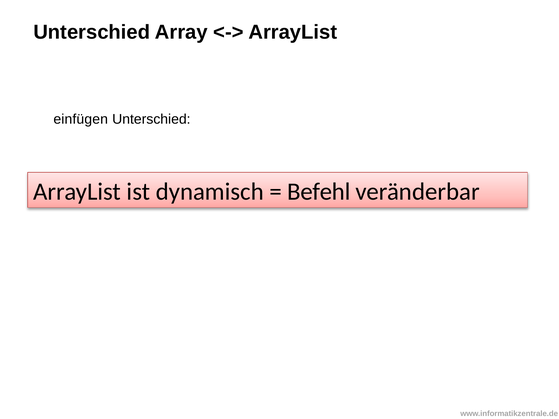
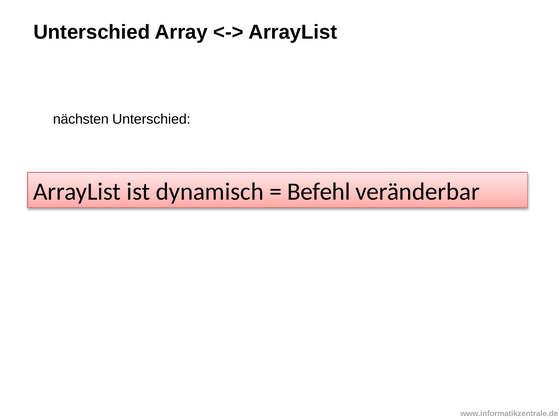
einfügen: einfügen -> nächsten (81, 119)
